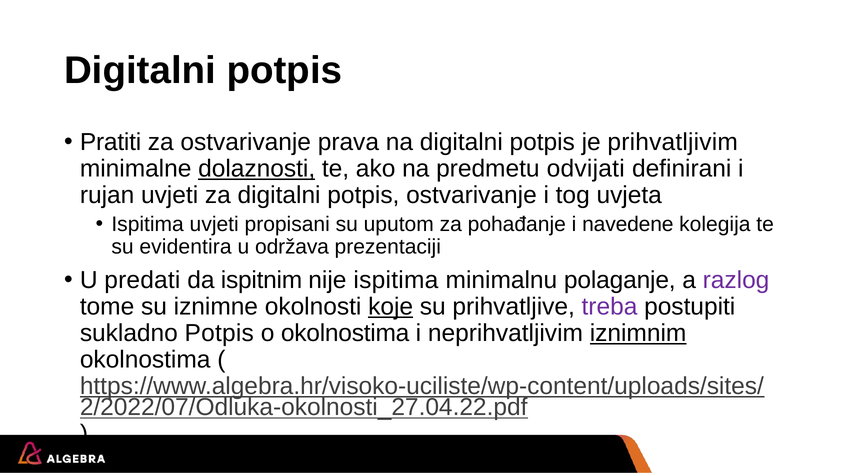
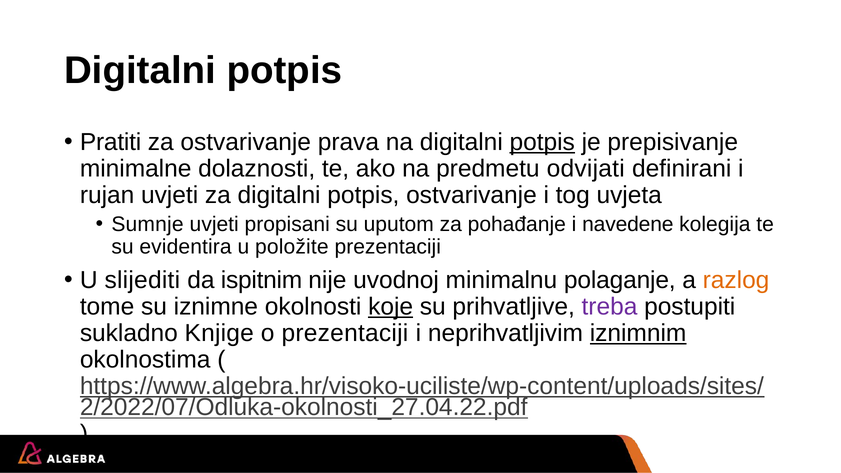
potpis underline: none -> present (542, 142)
prihvatljivim: prihvatljivim -> prepisivanje (673, 142)
dolaznosti underline: present -> none (257, 169)
Ispitima: Ispitima -> Sumnje (148, 224)
održava: održava -> položite (292, 247)
predati: predati -> slijediti (142, 280)
nije ispitima: ispitima -> uvodnoj (396, 280)
razlog colour: purple -> orange (736, 280)
sukladno Potpis: Potpis -> Knjige (219, 333)
o okolnostima: okolnostima -> prezentaciji (345, 333)
